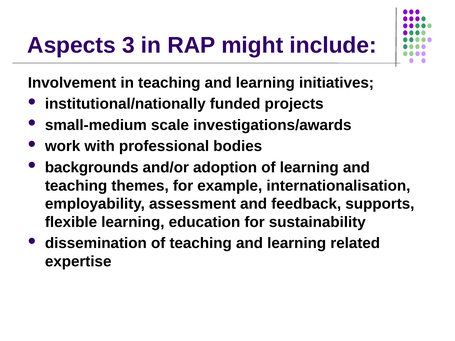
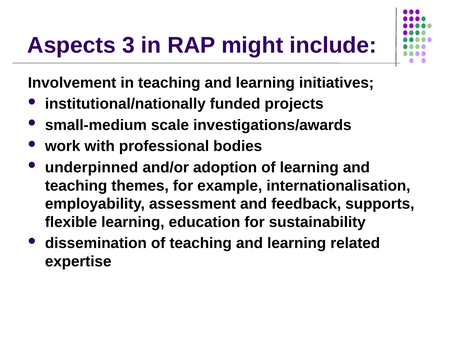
backgrounds: backgrounds -> underpinned (92, 168)
